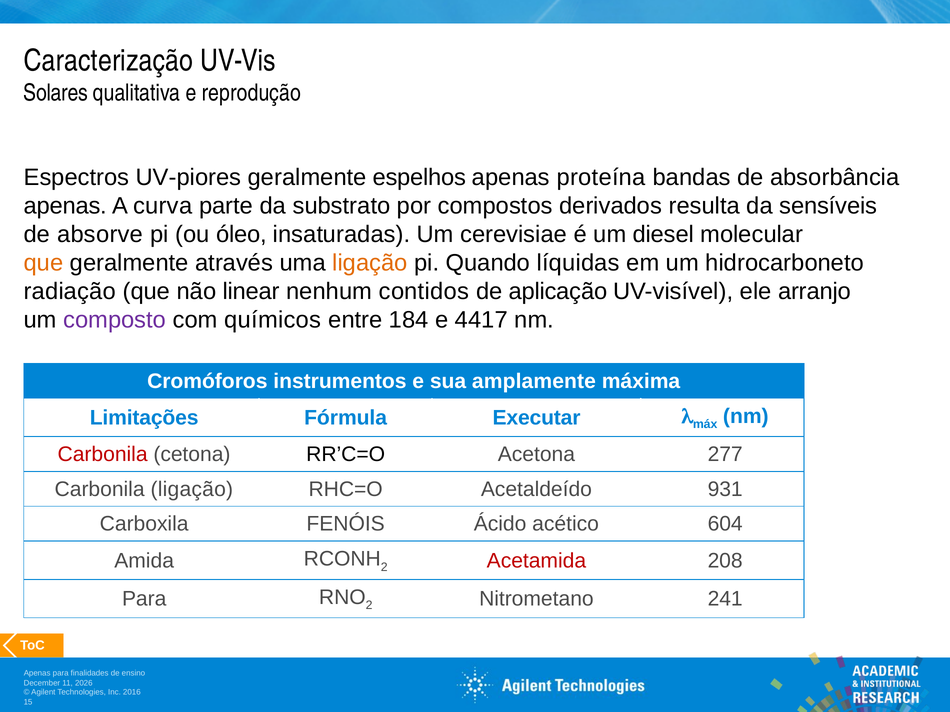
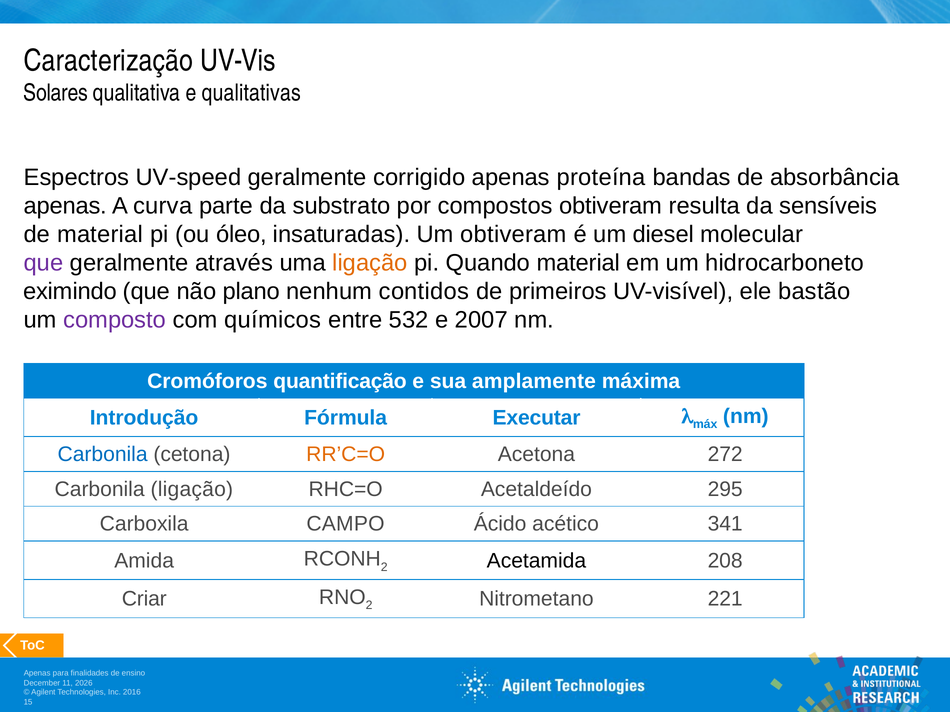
reprodução: reprodução -> qualitativas (251, 93)
UV-piores: UV-piores -> UV-speed (189, 178)
espelhos: espelhos -> corrigido (419, 178)
compostos derivados: derivados -> obtiveram (611, 206)
de absorve: absorve -> material (100, 235)
Um cerevisiae: cerevisiae -> obtiveram (513, 235)
que colour: orange -> purple (44, 263)
Quando líquidas: líquidas -> material (578, 263)
radiação: radiação -> eximindo (70, 292)
linear: linear -> plano (251, 292)
aplicação: aplicação -> primeiros (558, 292)
arranjo: arranjo -> bastão (814, 292)
184: 184 -> 532 (409, 320)
4417: 4417 -> 2007 (481, 320)
instrumentos: instrumentos -> quantificação (340, 381)
Limitações: Limitações -> Introdução (144, 418)
Carbonila colour: red -> blue (103, 455)
RR’C=O colour: black -> orange (346, 455)
277: 277 -> 272 (725, 455)
931: 931 -> 295 (725, 490)
FENÓIS: FENÓIS -> CAMPO (345, 524)
604: 604 -> 341 (725, 524)
Acetamida colour: red -> black (536, 561)
Para: Para -> Criar (144, 599)
241: 241 -> 221 (725, 599)
